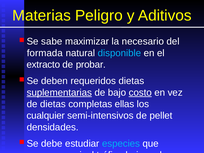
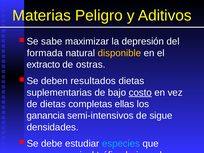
necesario: necesario -> depresión (143, 41)
disponible colour: light blue -> yellow (119, 53)
probar: probar -> ostras (91, 65)
requeridos: requeridos -> resultados (93, 81)
suplementarias underline: present -> none (59, 93)
cualquier: cualquier -> ganancia (46, 116)
pellet: pellet -> sigue (161, 116)
